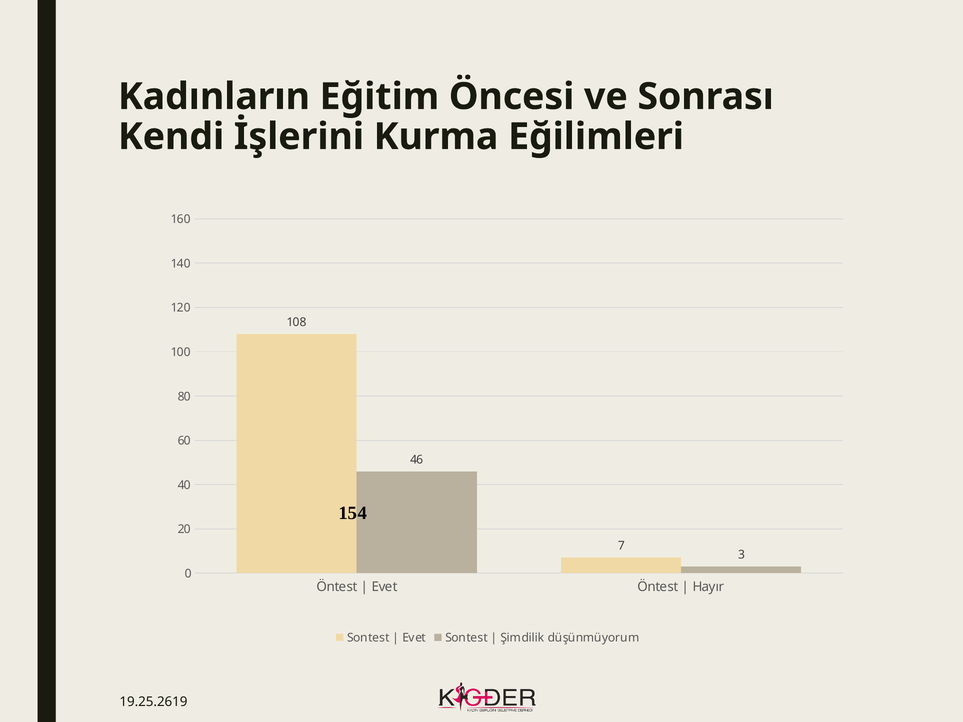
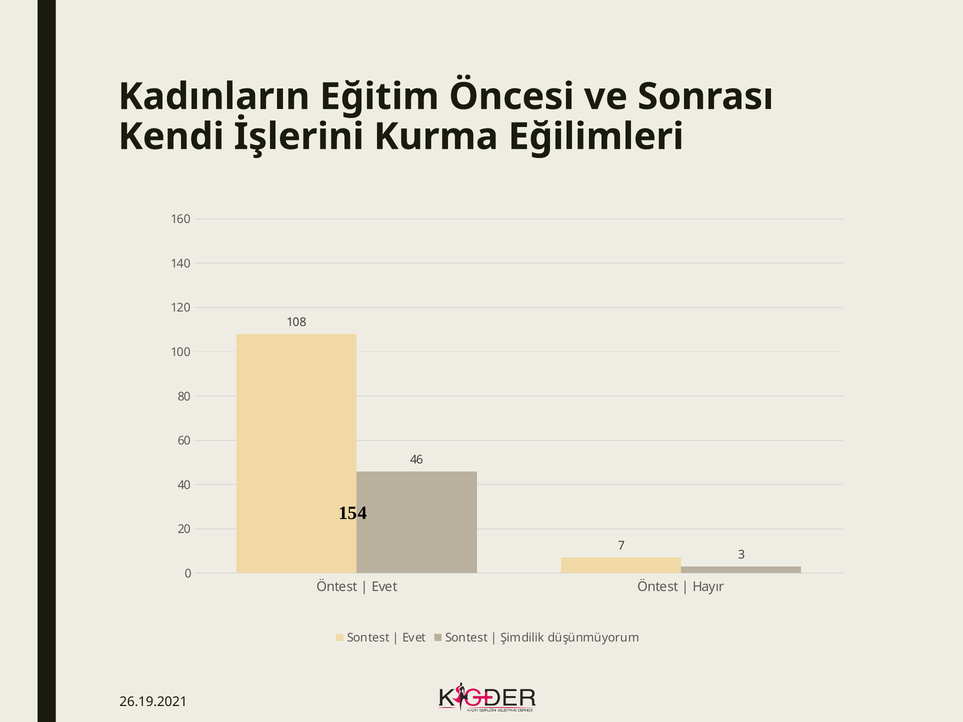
19.25.2619: 19.25.2619 -> 26.19.2021 (153, 702)
